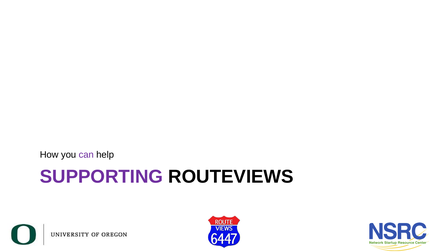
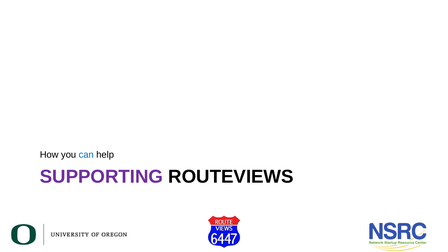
can colour: purple -> blue (86, 155)
